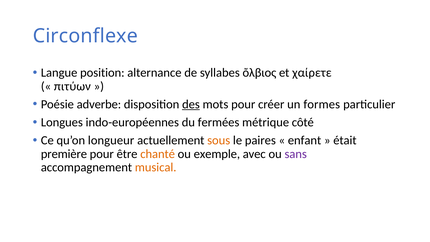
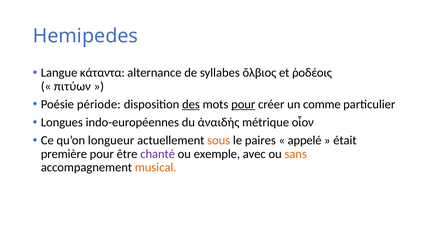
Circonflexe: Circonflexe -> Hemipedes (85, 36)
position: position -> κάταντα (102, 73)
χαίρετε: χαίρετε -> ῥοδέοις (312, 73)
adverbe: adverbe -> période (99, 104)
pour underline: none -> present (243, 104)
formes: formes -> comme (322, 104)
fermées: fermées -> ἀναιδής (219, 122)
côté: côté -> οἶον (303, 122)
enfant: enfant -> appelé (305, 140)
chanté colour: orange -> purple (158, 154)
sans colour: purple -> orange (296, 154)
